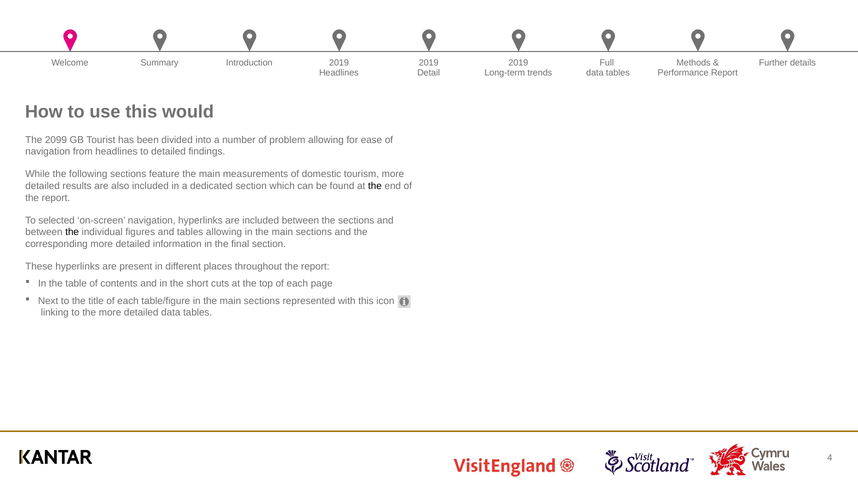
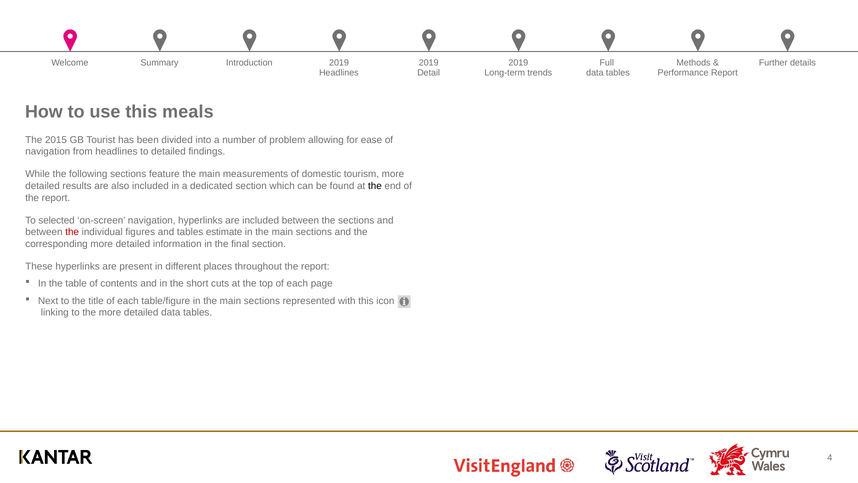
would: would -> meals (188, 112)
2099: 2099 -> 2015 (56, 140)
the colour: black -> red (72, 232)
tables allowing: allowing -> estimate (224, 232)
